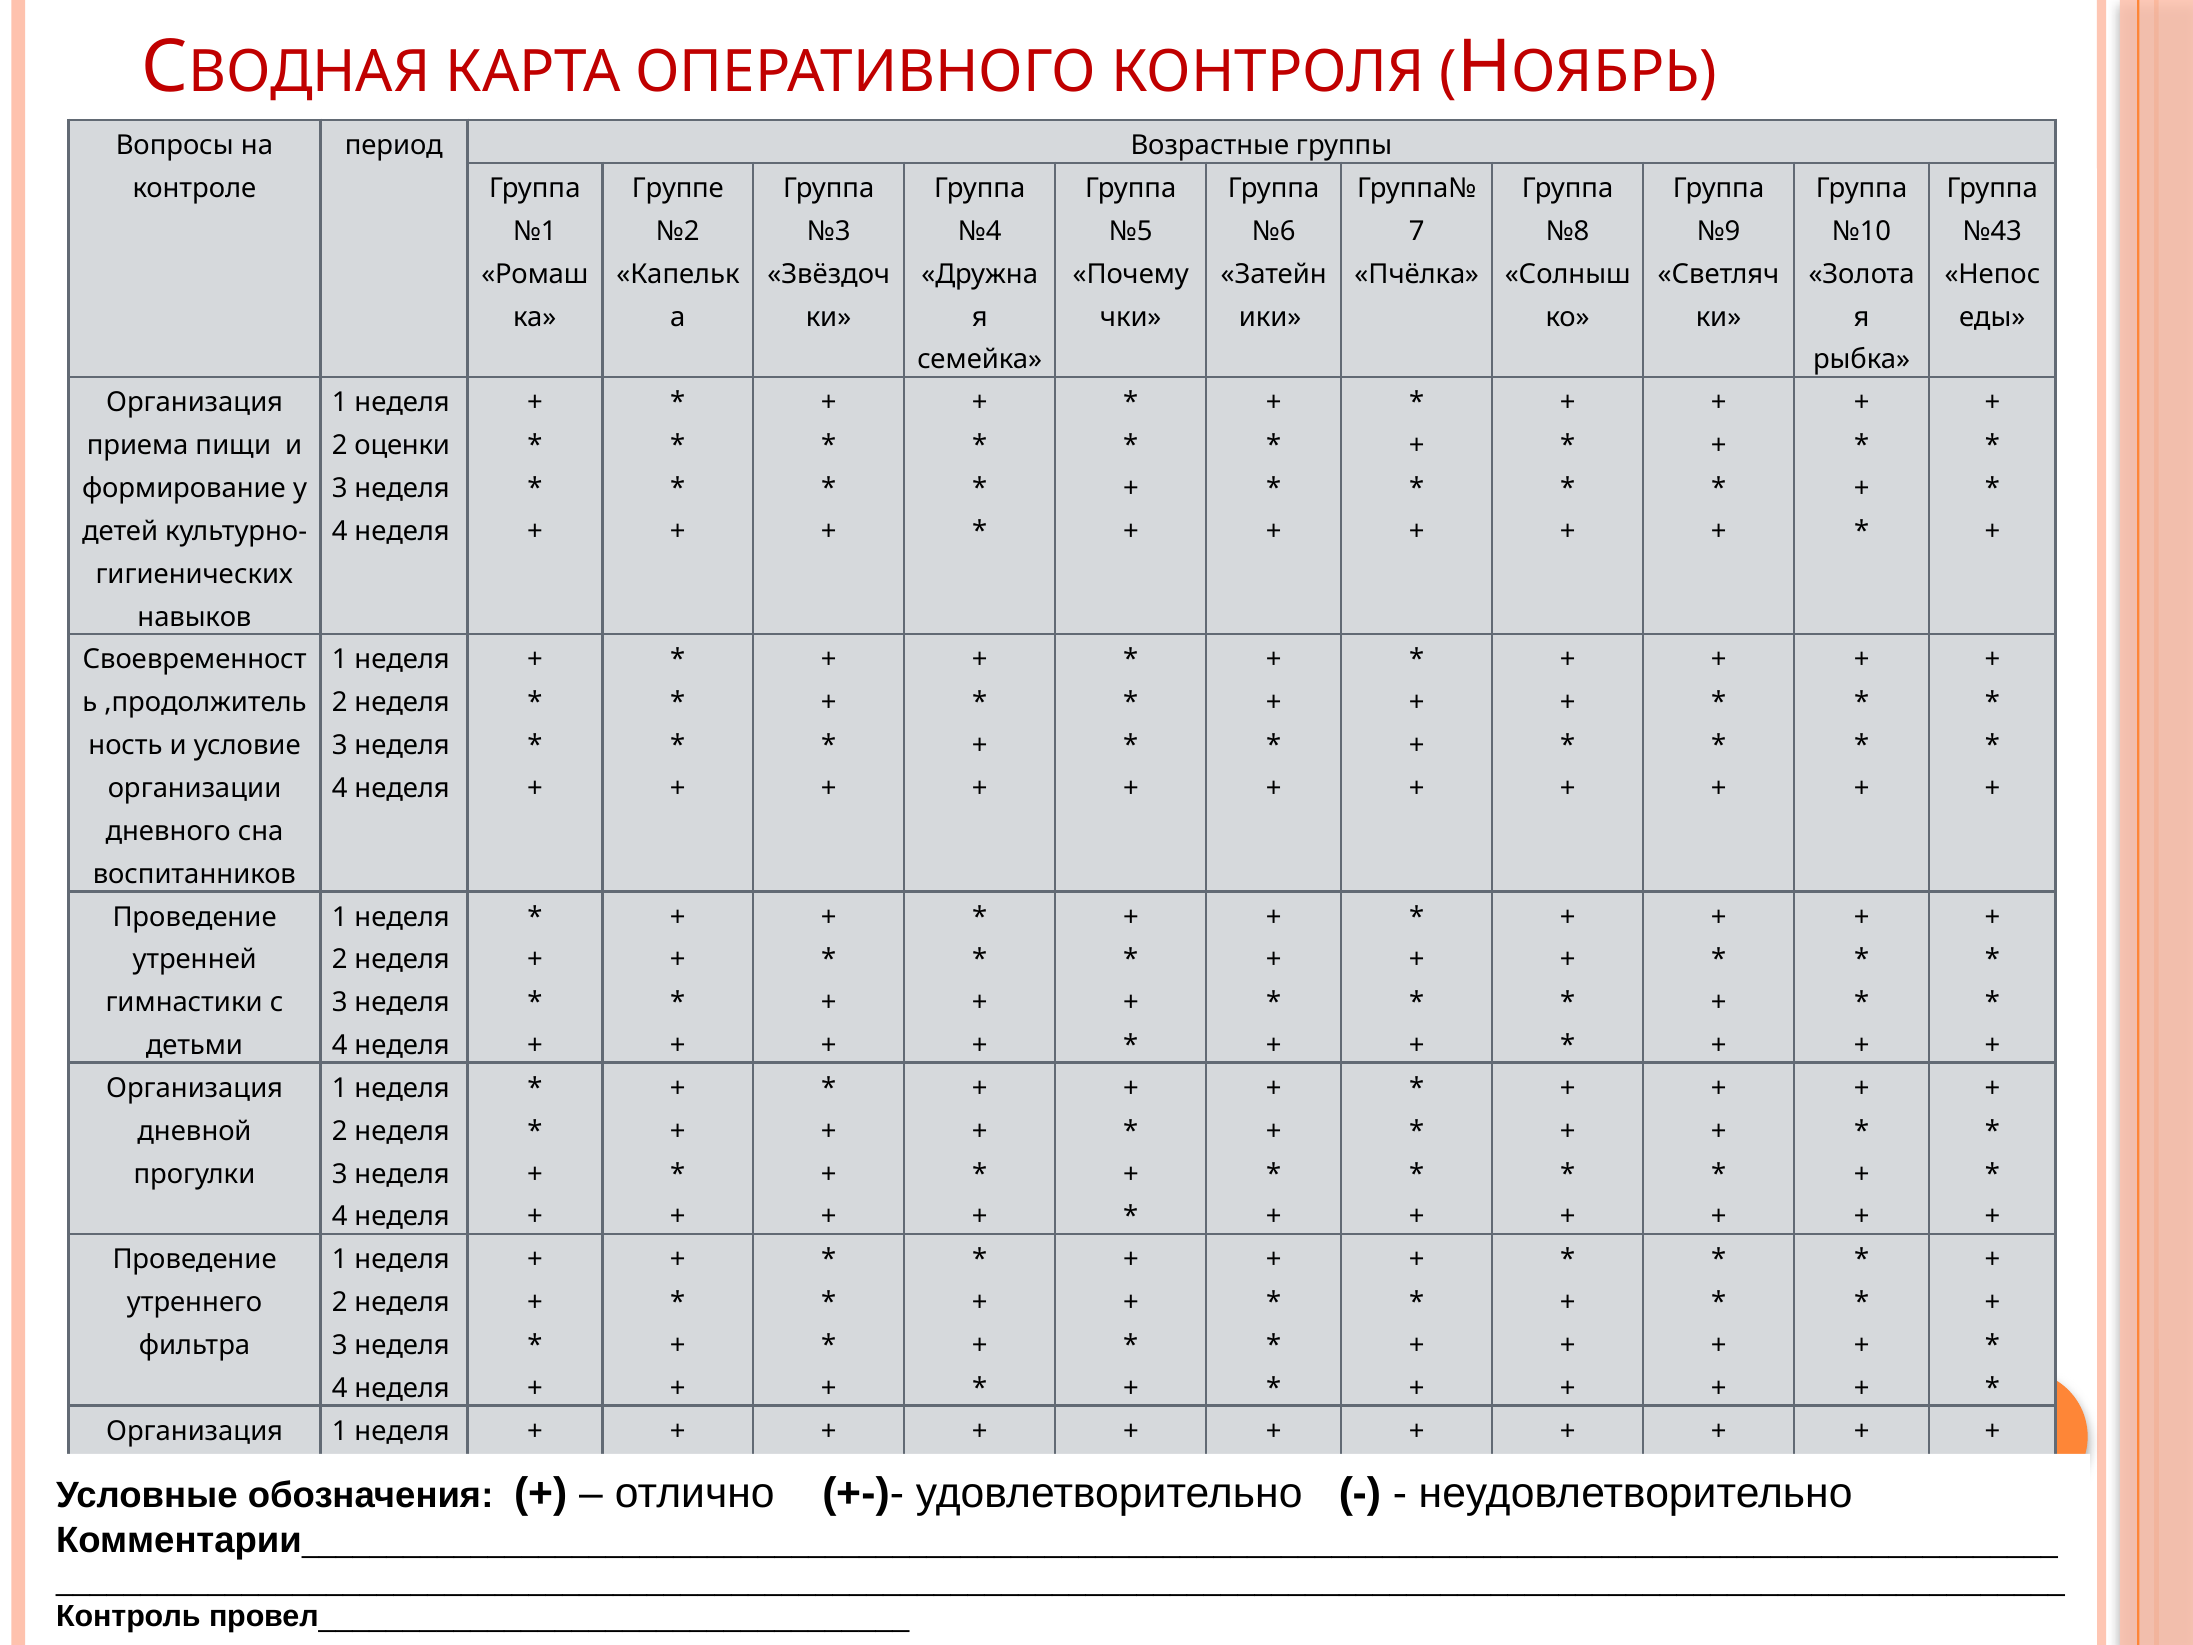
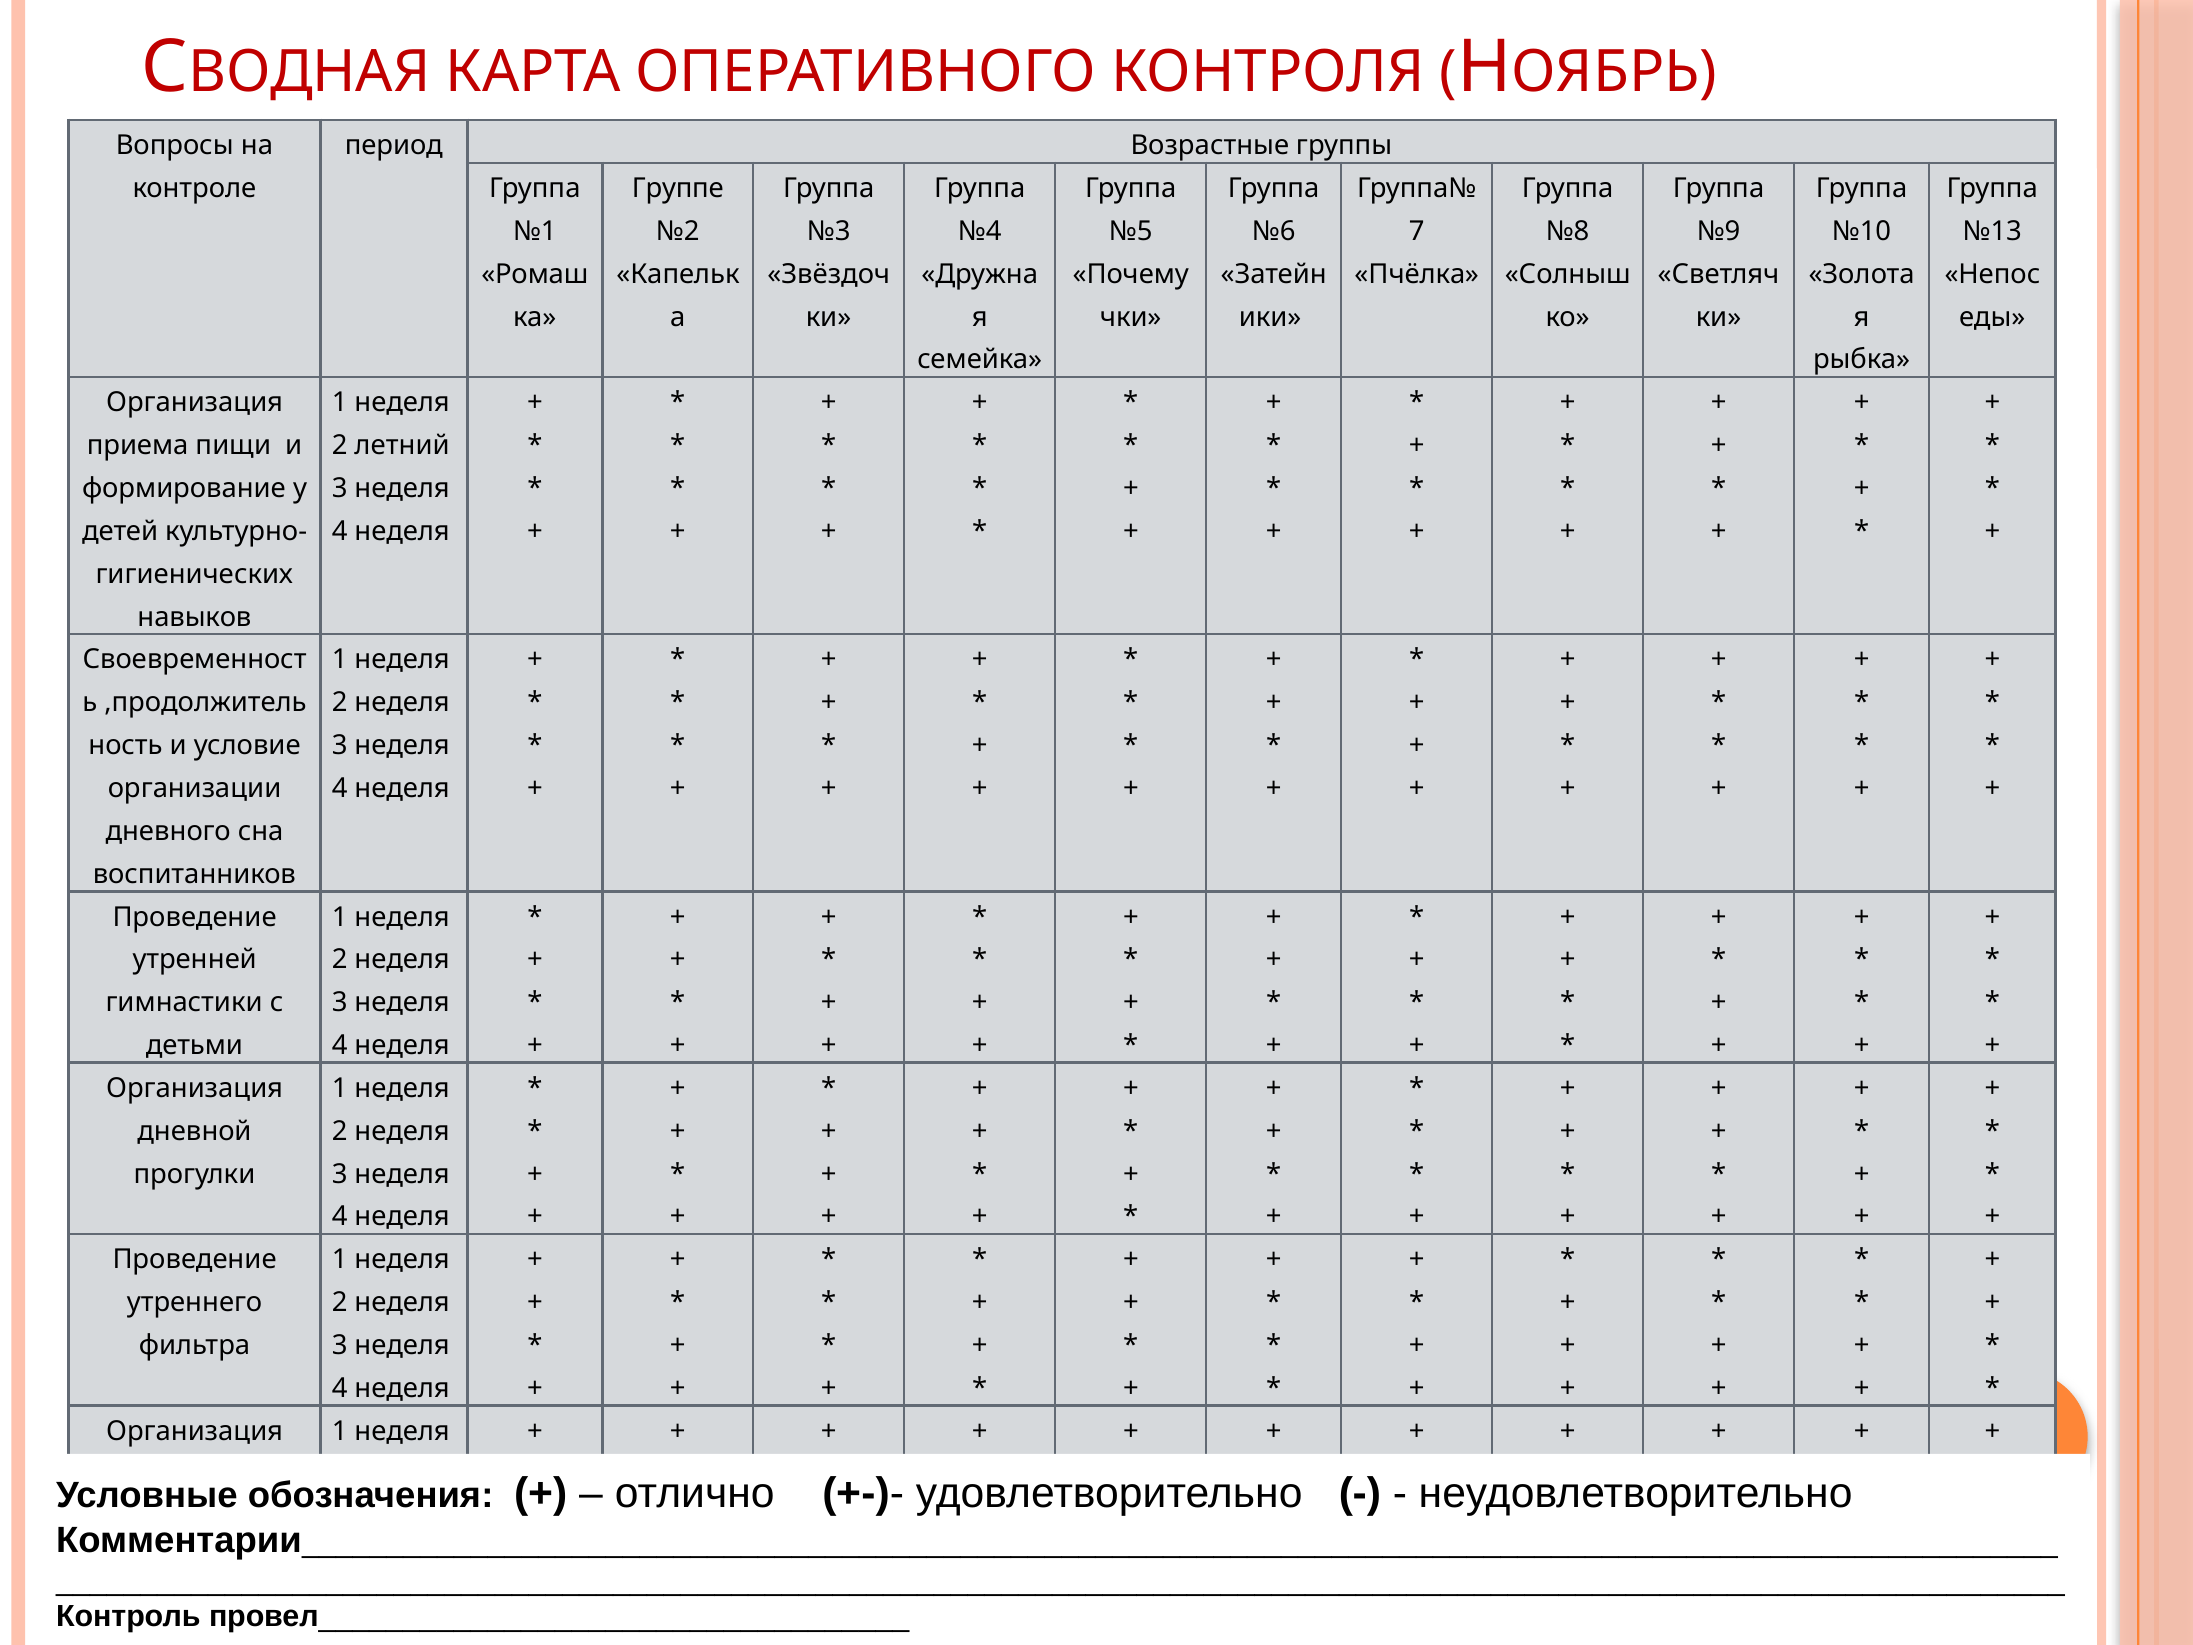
№43: №43 -> №13 (1992, 231)
оценки: оценки -> летний (402, 446)
